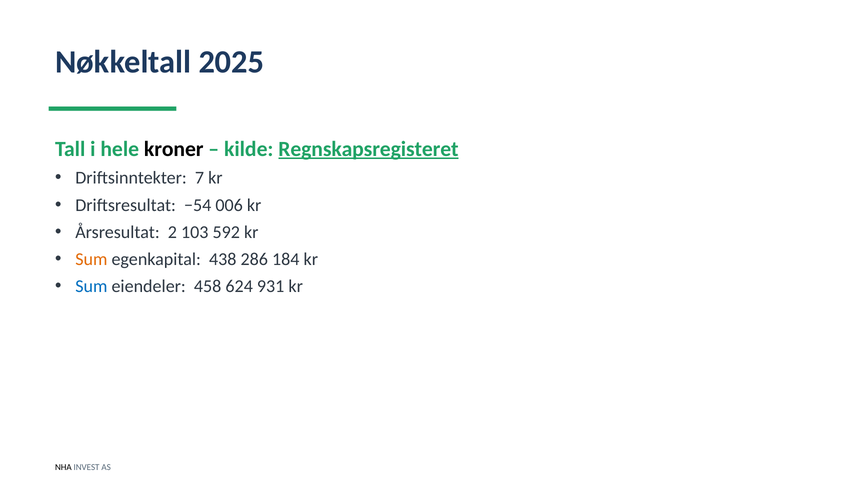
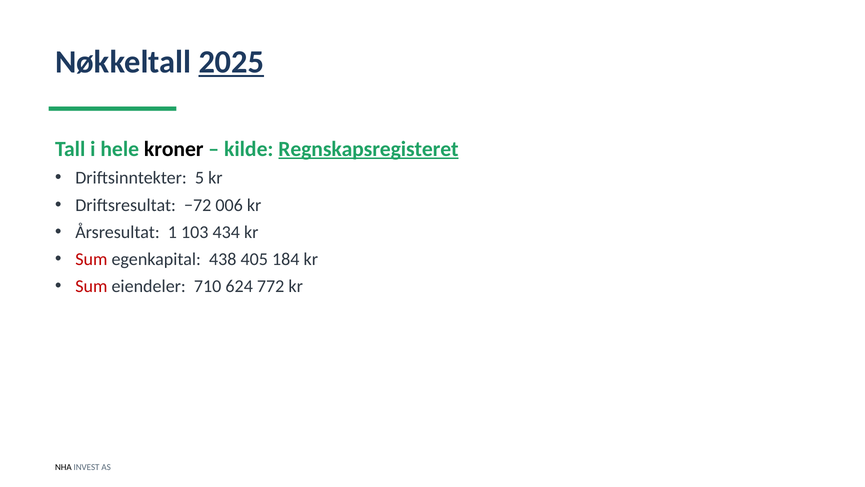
2025 underline: none -> present (231, 62)
7: 7 -> 5 (199, 178)
−54: −54 -> −72 (198, 205)
2: 2 -> 1 (172, 232)
592: 592 -> 434 (226, 232)
Sum colour: orange -> red (91, 259)
286: 286 -> 405 (254, 259)
Sum colour: blue -> red (91, 286)
458: 458 -> 710 (208, 286)
931: 931 -> 772 (271, 286)
